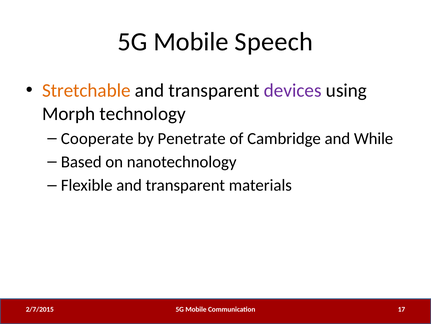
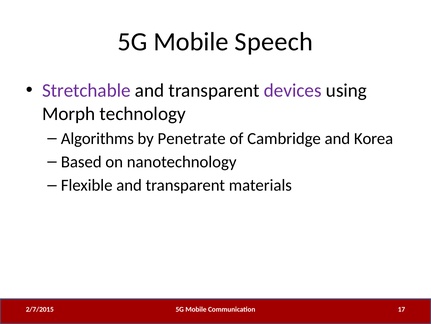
Stretchable colour: orange -> purple (86, 90)
Cooperate: Cooperate -> Algorithms (97, 138)
While: While -> Korea (374, 138)
